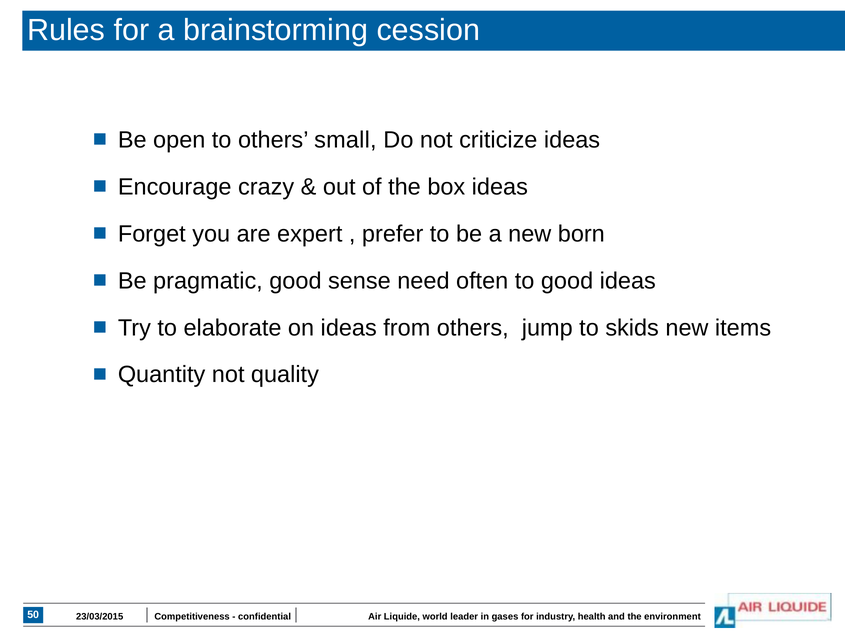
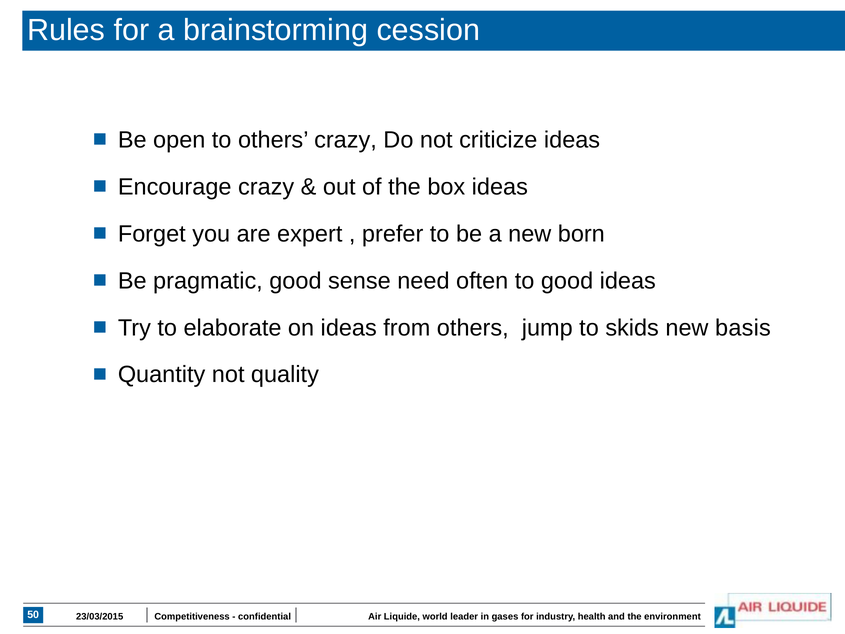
others small: small -> crazy (345, 140)
items: items -> basis (743, 328)
